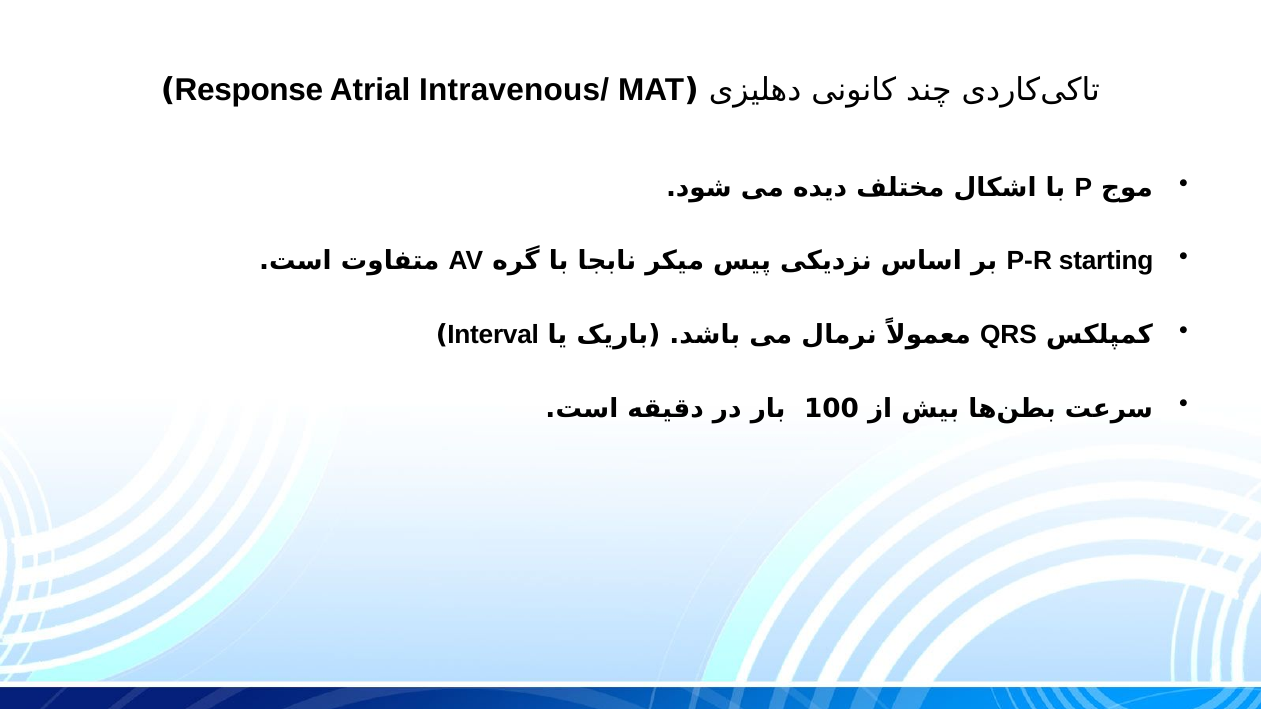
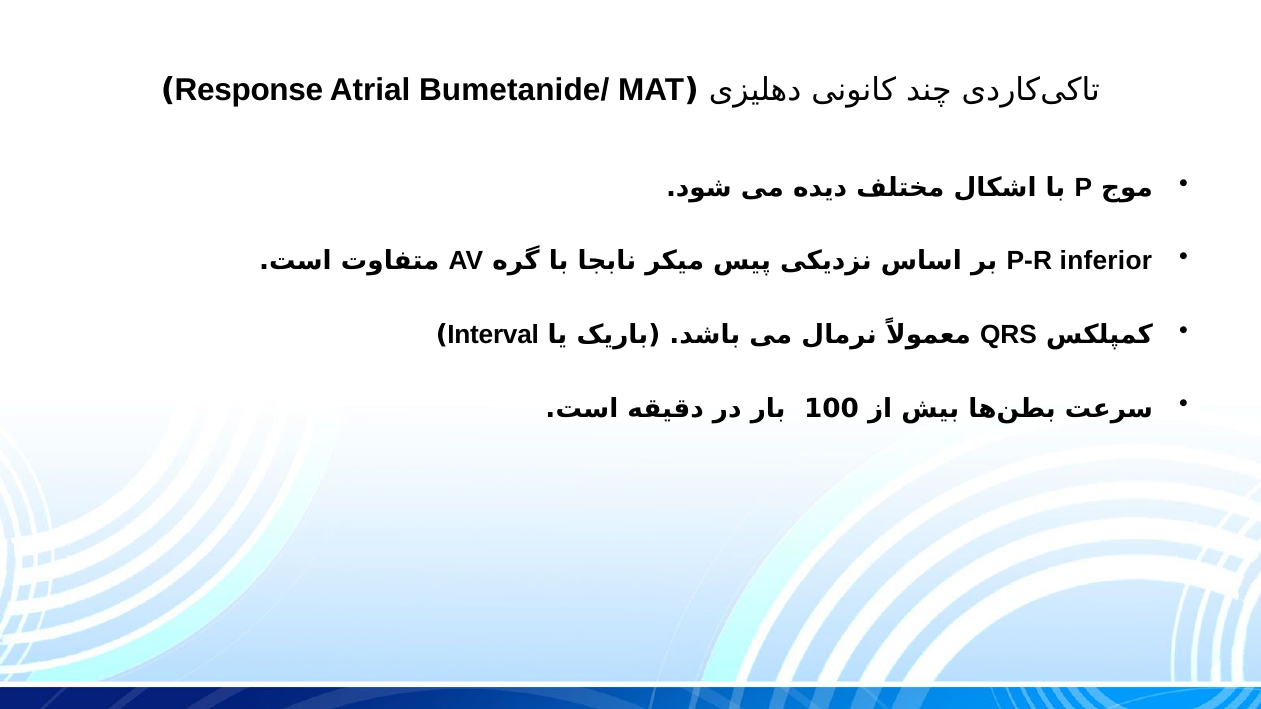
Intravenous/: Intravenous/ -> Bumetanide/ (514, 90)
starting: starting -> inferior (1106, 261)
